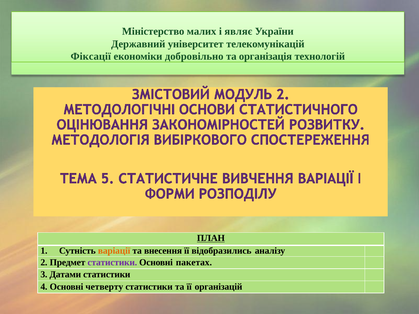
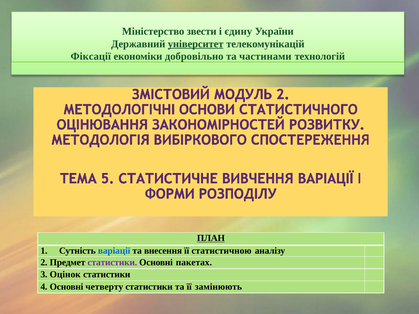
малих: малих -> звести (202, 31)
являє: являє -> єдину (238, 31)
університет underline: none -> present (196, 44)
організація: організація -> частинами (265, 57)
варіації colour: orange -> blue (114, 251)
відобразились: відобразились -> статистичною (221, 251)
Датами: Датами -> Оцінок (65, 275)
організацій: організацій -> замінюють (218, 287)
